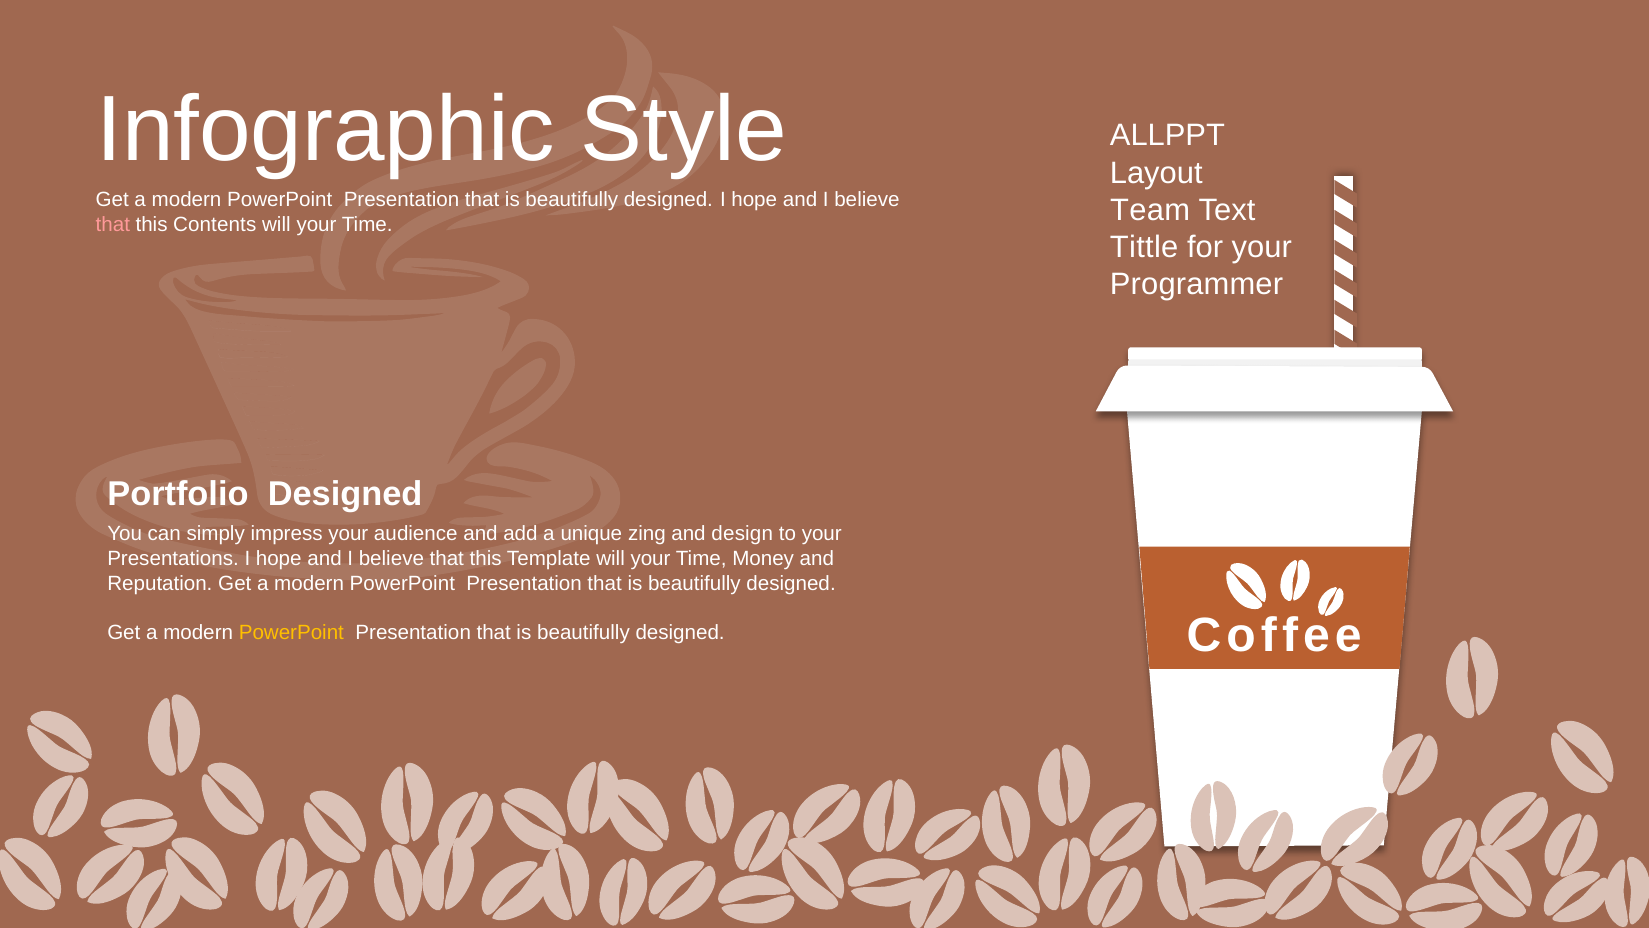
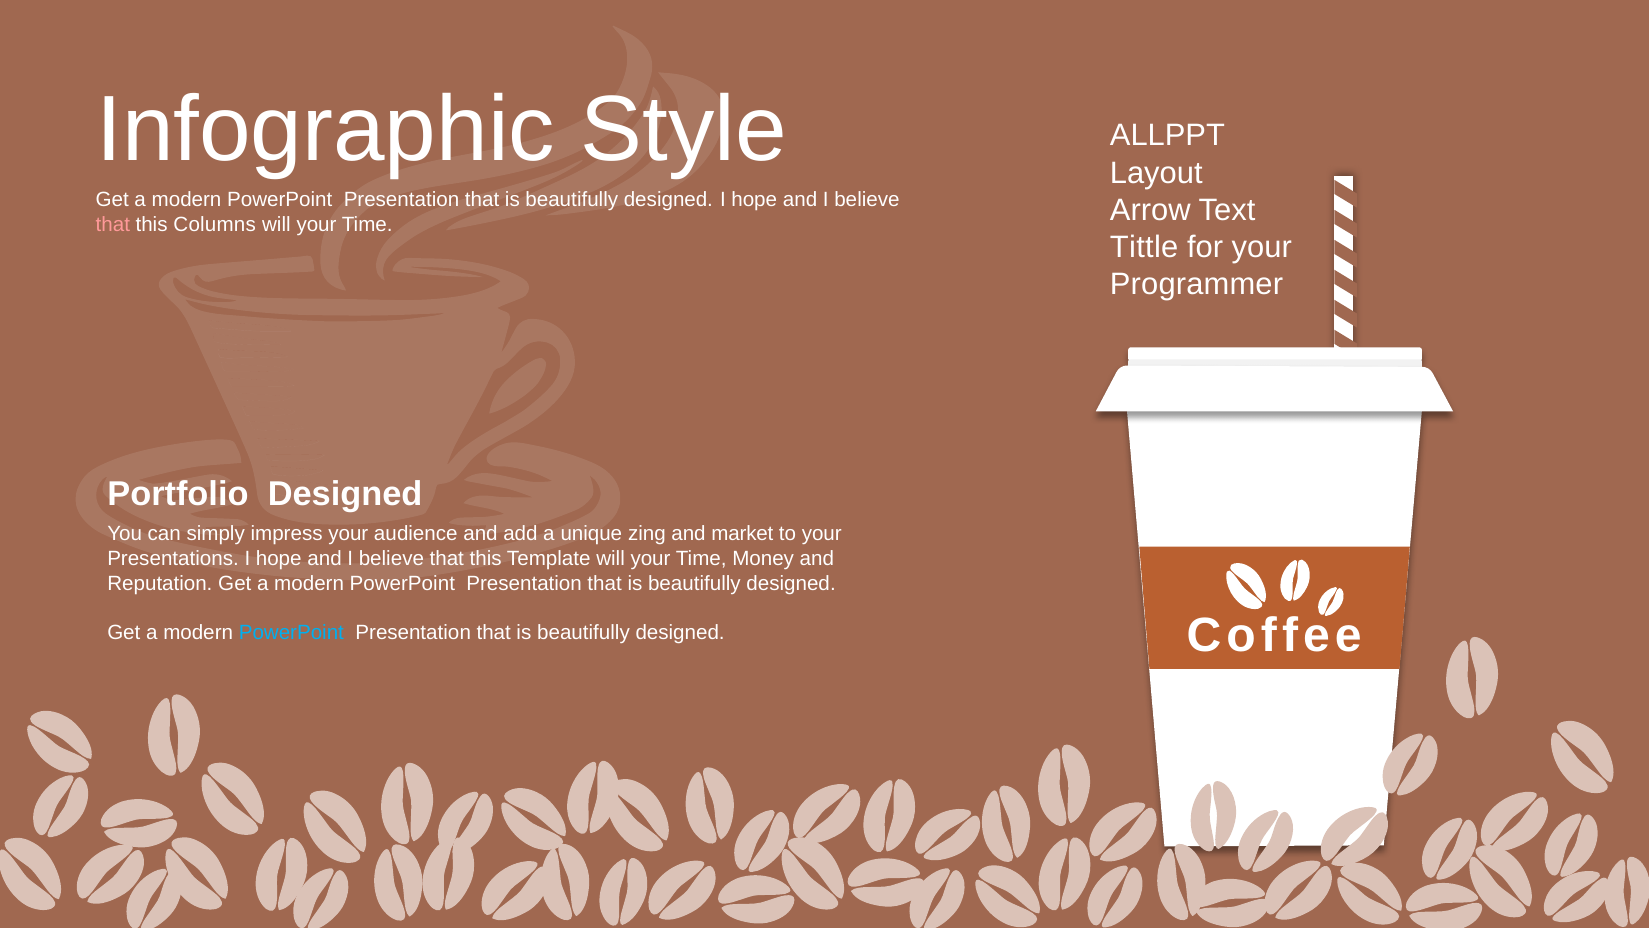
Team: Team -> Arrow (1150, 210)
Contents: Contents -> Columns (215, 224)
design: design -> market (742, 534)
PowerPoint colour: yellow -> light blue (291, 633)
